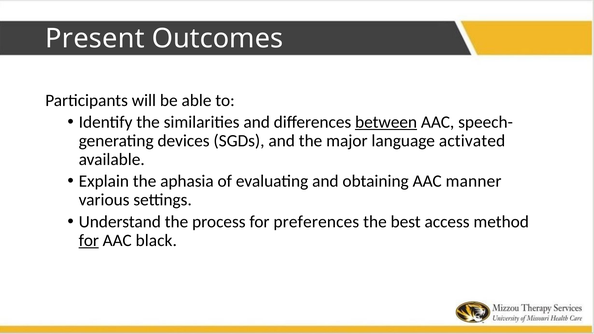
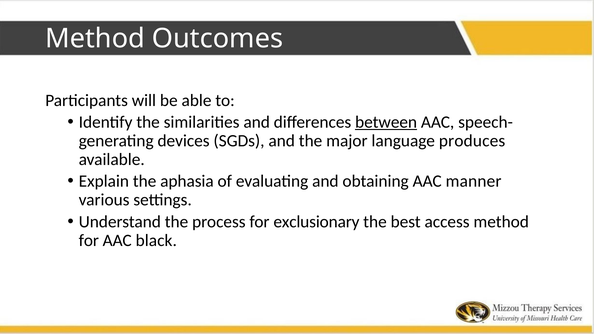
Present: Present -> Method (95, 39)
activated: activated -> produces (472, 141)
preferences: preferences -> exclusionary (316, 222)
for underline: present -> none (89, 240)
